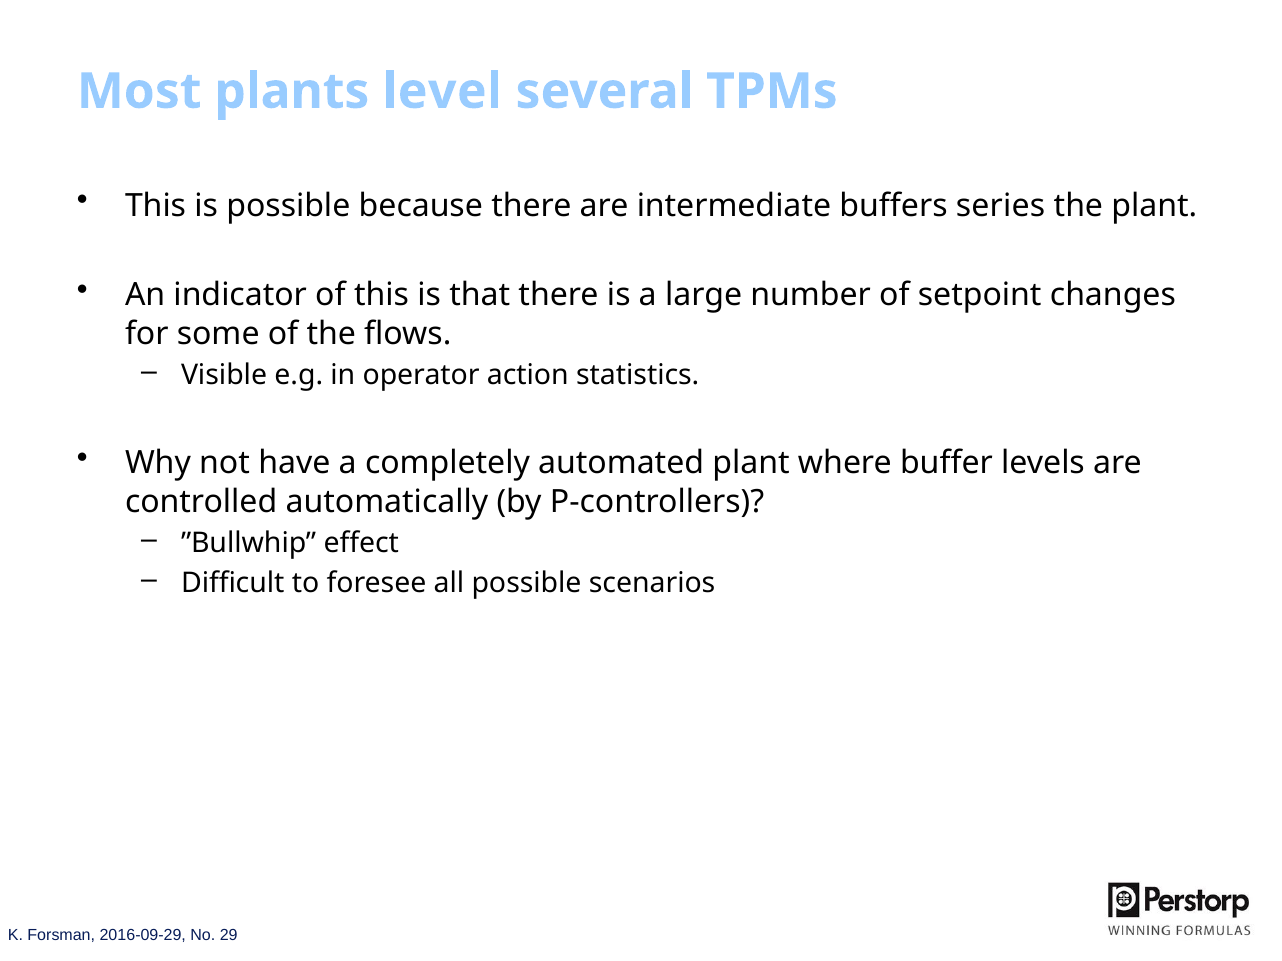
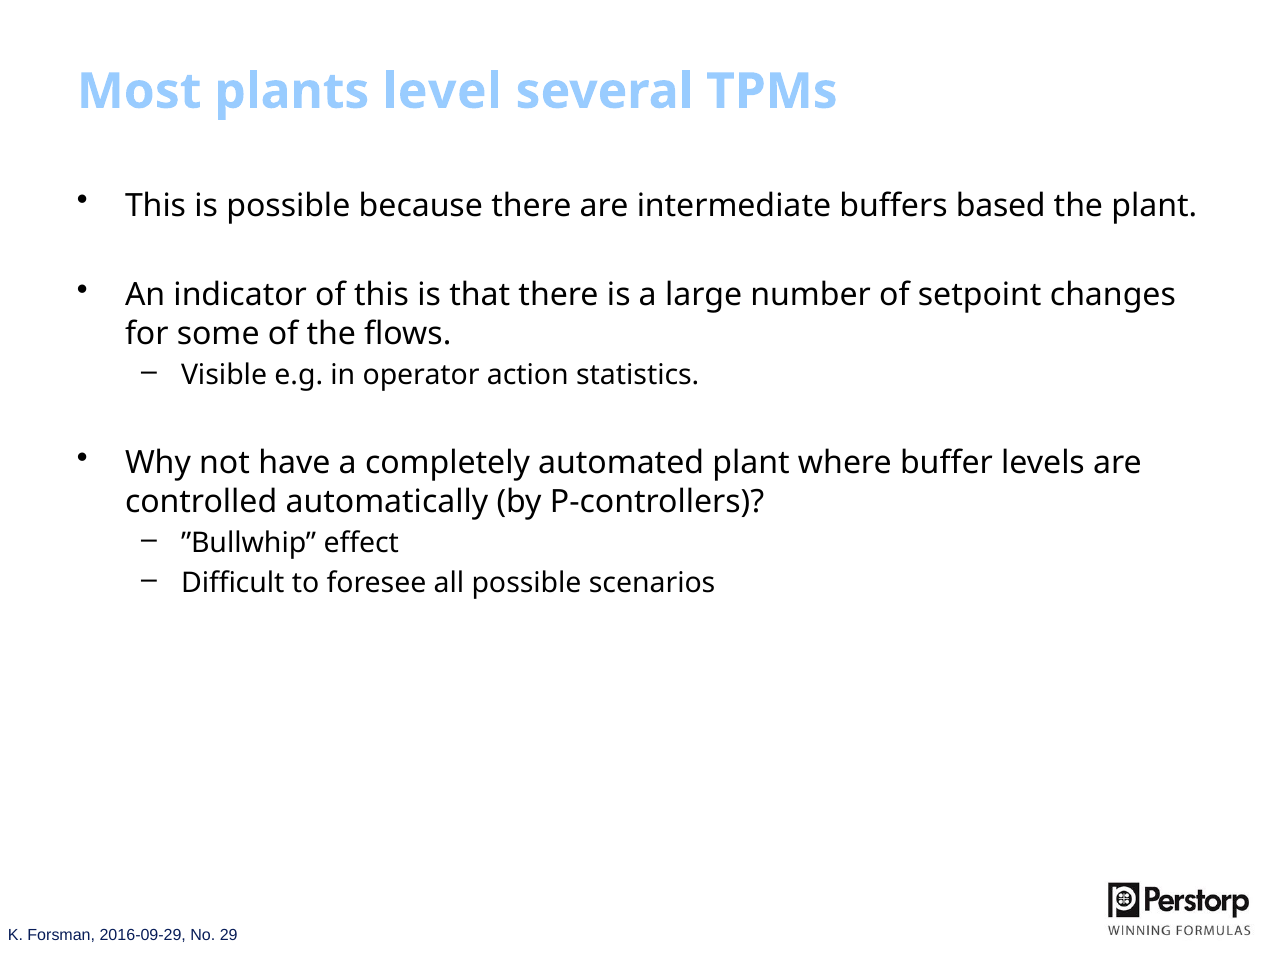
series: series -> based (1001, 206)
